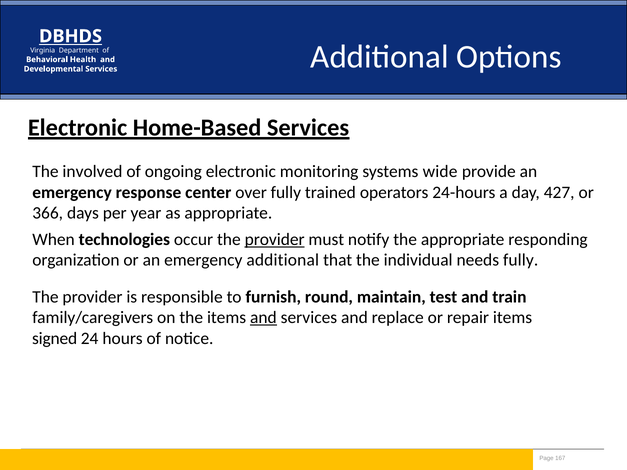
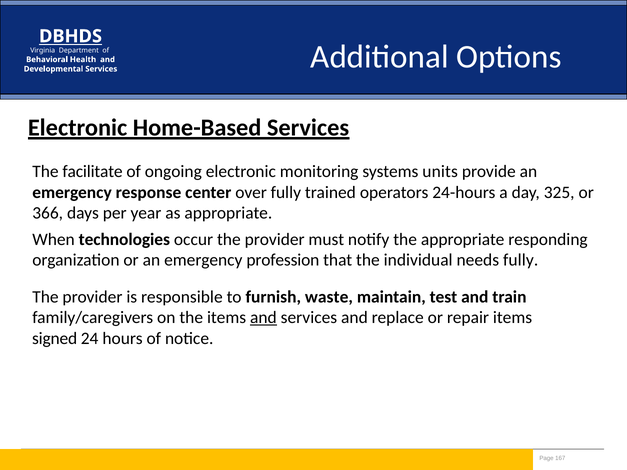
involved: involved -> facilitate (93, 172)
wide: wide -> units (440, 172)
427: 427 -> 325 (559, 192)
provider underline: present -> none (275, 239)
emergency additional: additional -> profession (283, 260)
round: round -> waste (329, 297)
